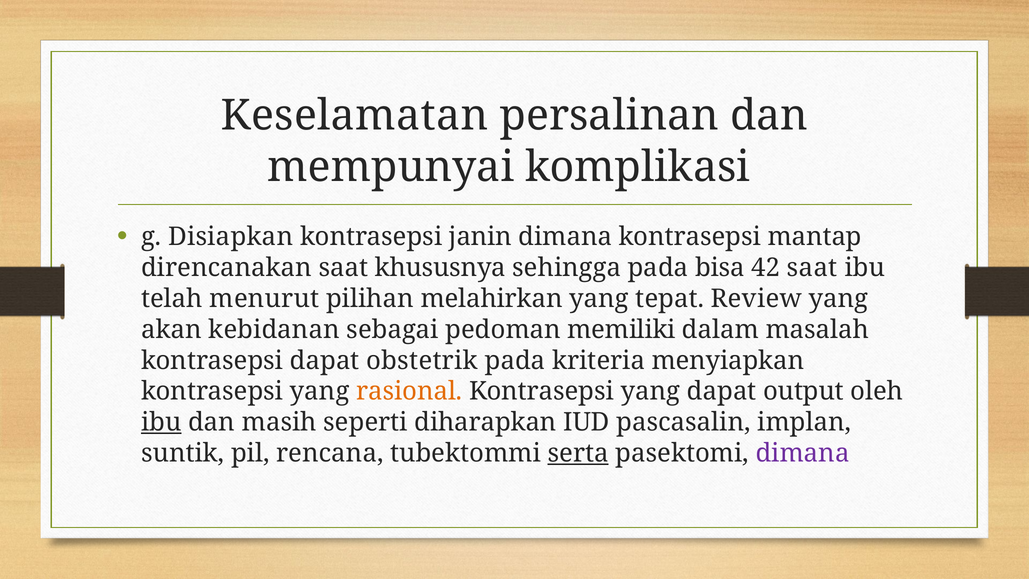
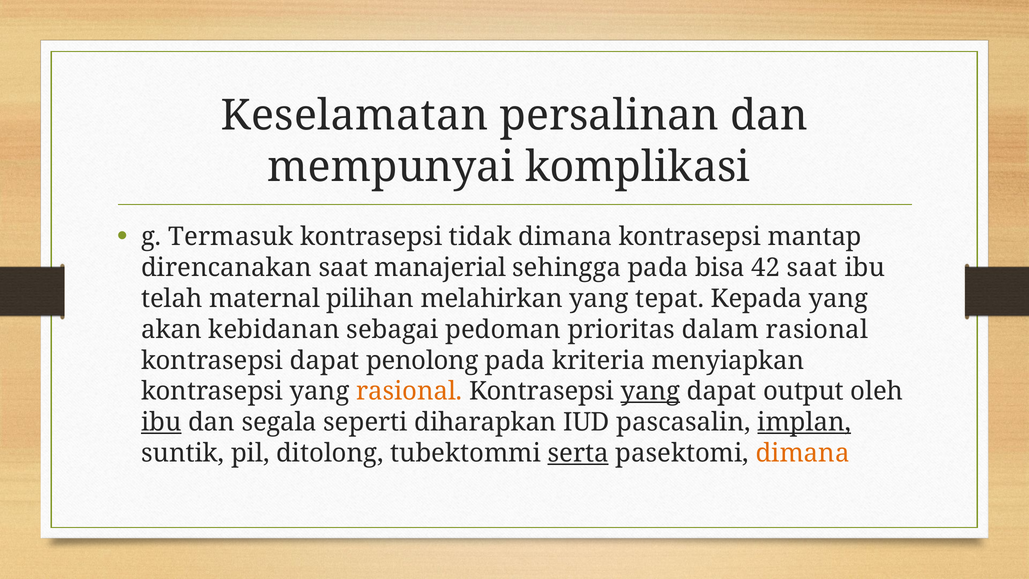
Disiapkan: Disiapkan -> Termasuk (231, 237)
janin: janin -> tidak (480, 237)
khususnya: khususnya -> manajerial (440, 268)
menurut: menurut -> maternal (265, 299)
Review: Review -> Kepada (756, 299)
memiliki: memiliki -> prioritas (621, 330)
dalam masalah: masalah -> rasional (817, 330)
obstetrik: obstetrik -> penolong (422, 360)
yang underline: none -> present (650, 391)
masih: masih -> segala (279, 422)
implan underline: none -> present (804, 422)
rencana: rencana -> ditolong (330, 453)
dimana colour: purple -> orange (803, 453)
